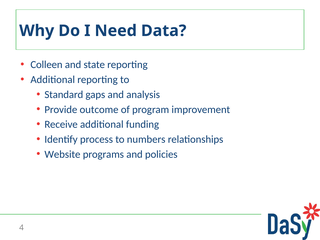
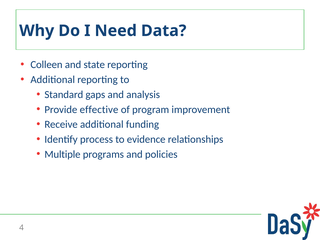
outcome: outcome -> effective (99, 110)
numbers: numbers -> evidence (146, 139)
Website: Website -> Multiple (62, 154)
